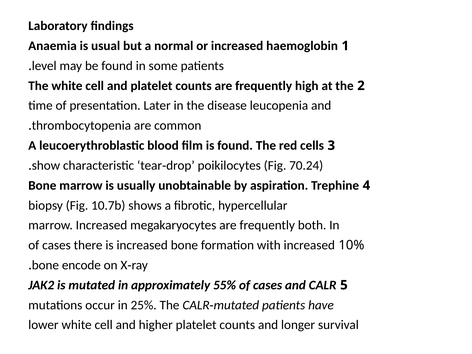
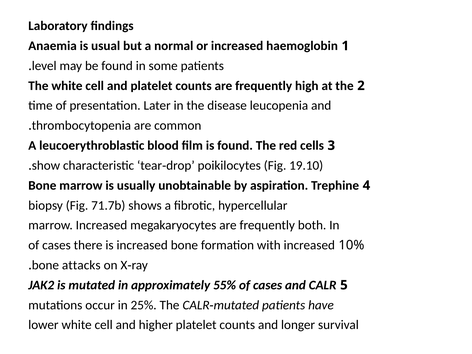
70.24: 70.24 -> 19.10 (306, 165)
10.7b: 10.7b -> 71.7b (108, 205)
encode: encode -> attacks (81, 265)
